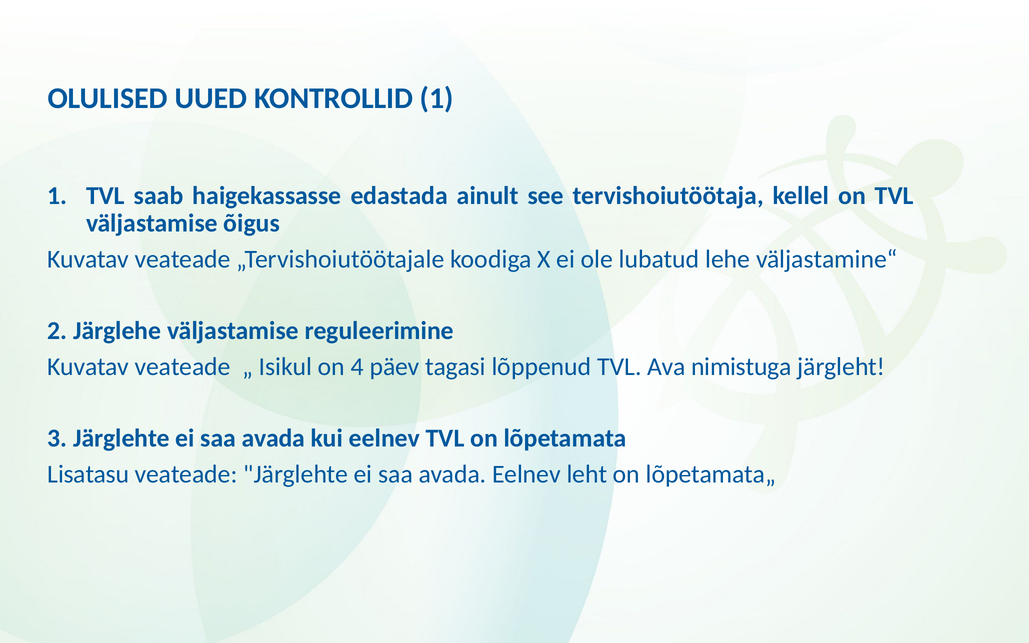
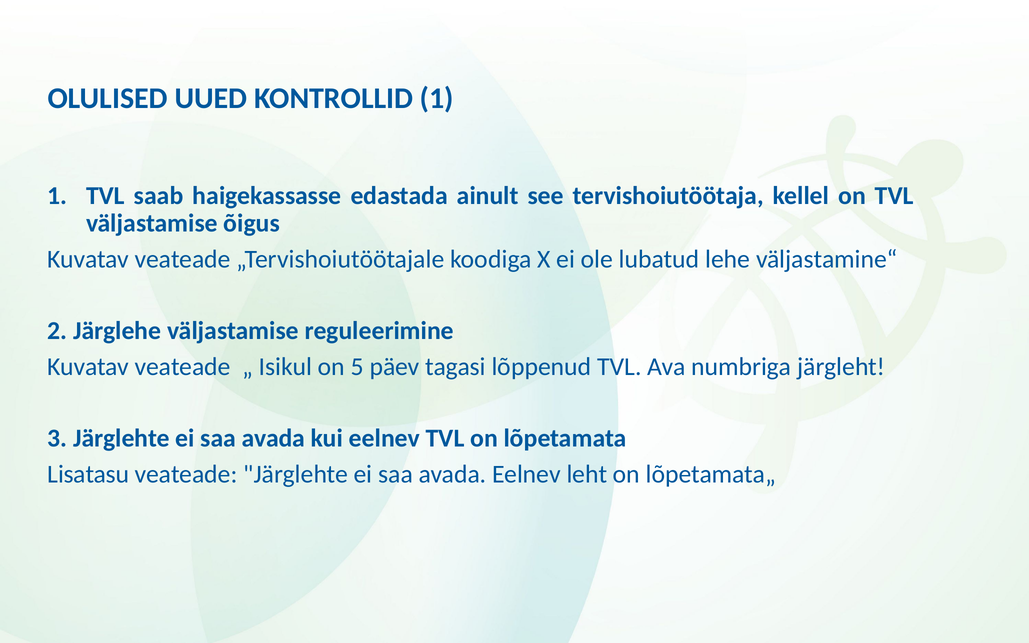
4: 4 -> 5 (357, 367)
nimistuga: nimistuga -> numbriga (741, 367)
